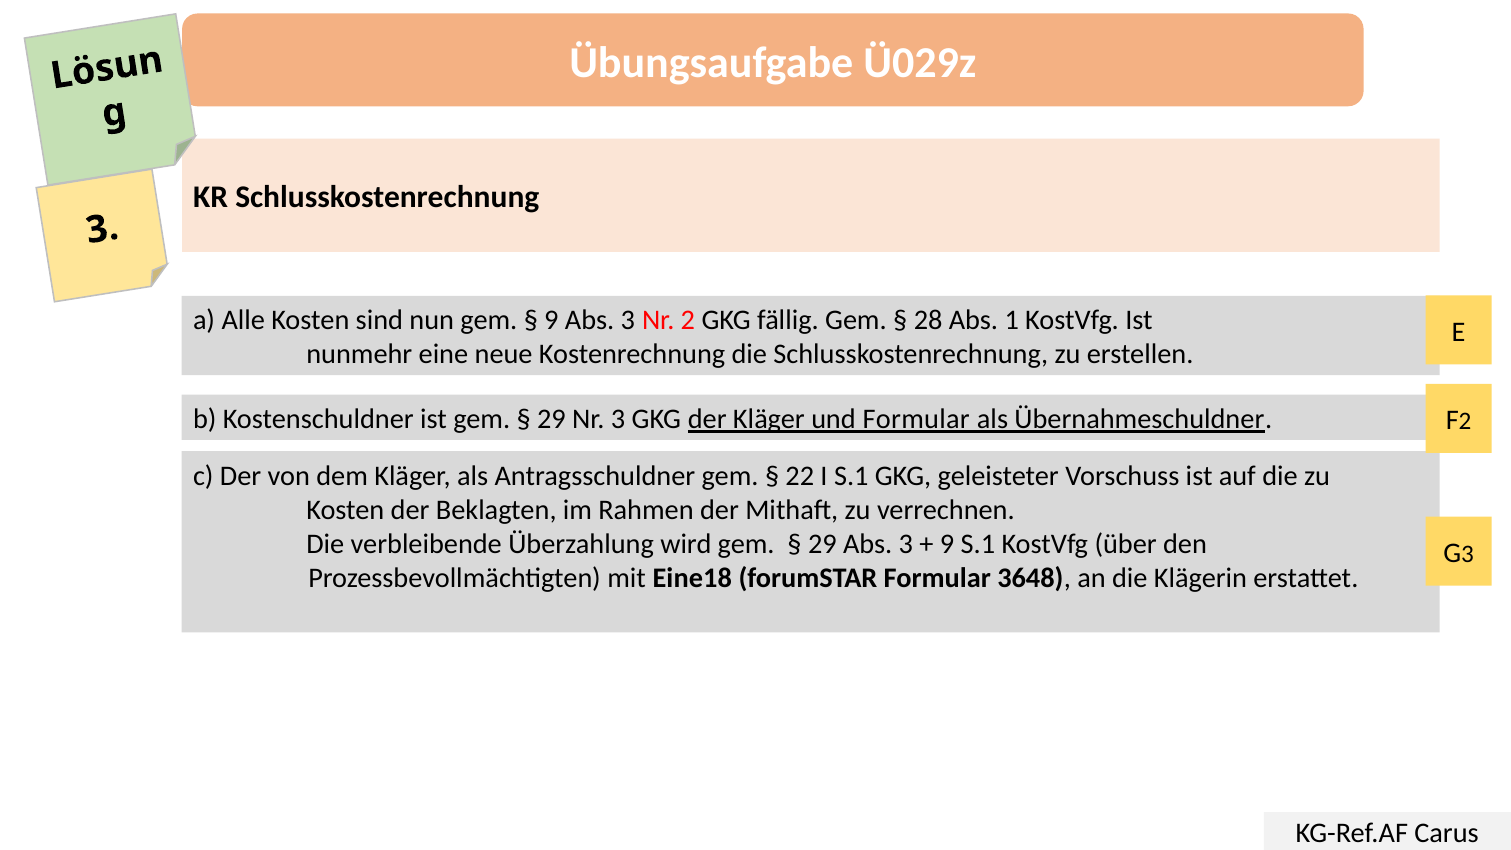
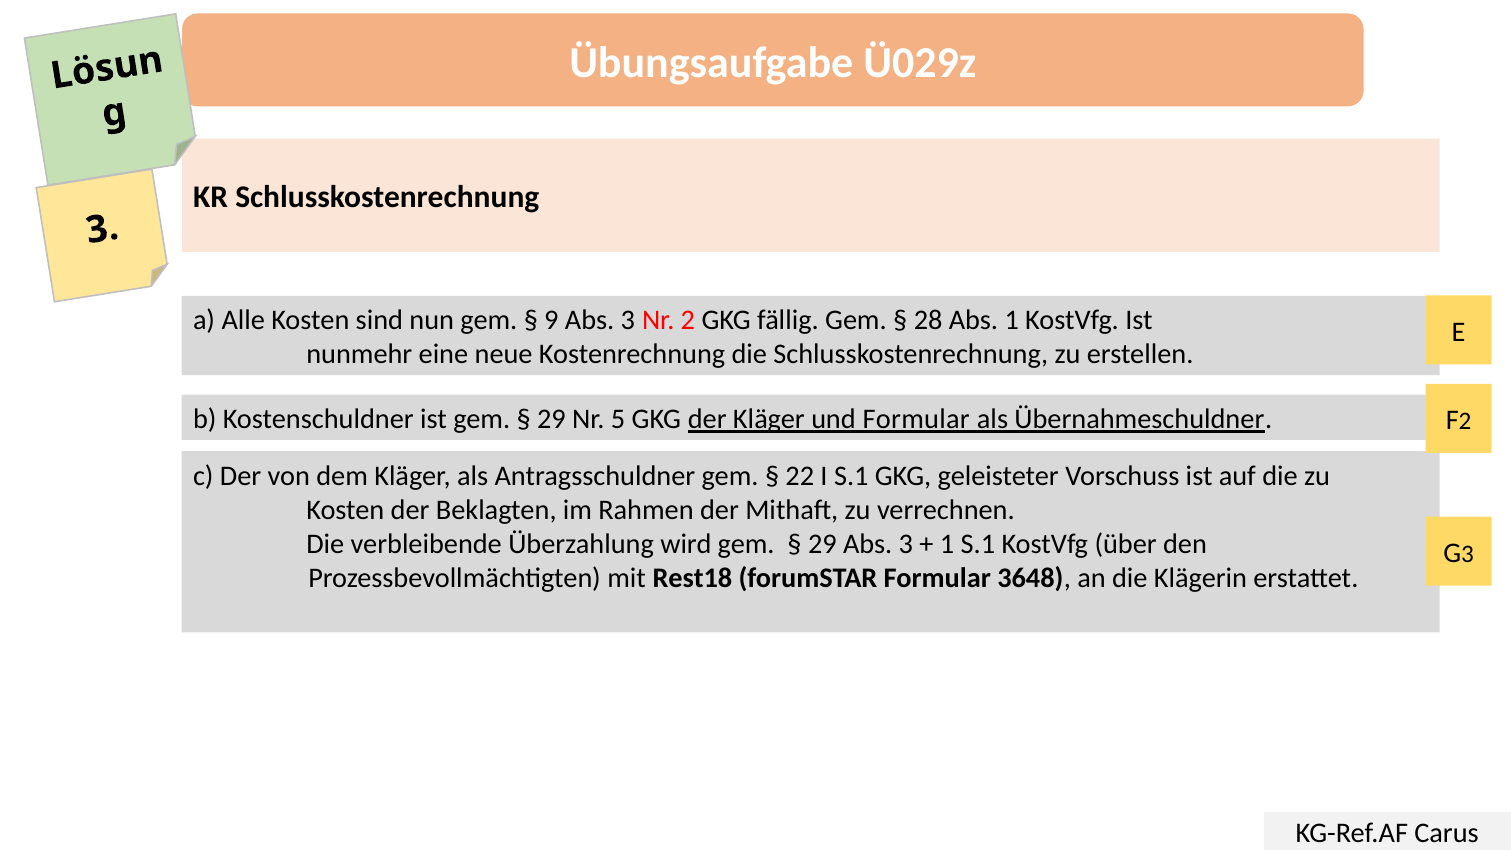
Nr 3: 3 -> 5 (618, 419)
9: 9 -> 1 (947, 544)
Eine18: Eine18 -> Rest18 (692, 578)
